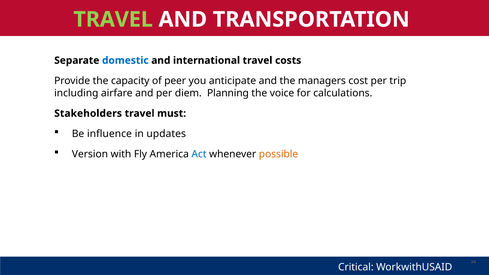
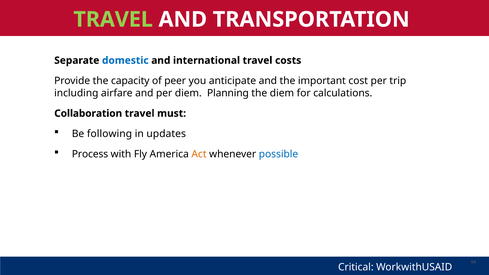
managers: managers -> important (322, 81)
the voice: voice -> diem (282, 93)
Stakeholders: Stakeholders -> Collaboration (88, 113)
influence: influence -> following (109, 134)
Version: Version -> Process (90, 154)
Act colour: blue -> orange (199, 154)
possible colour: orange -> blue (279, 154)
